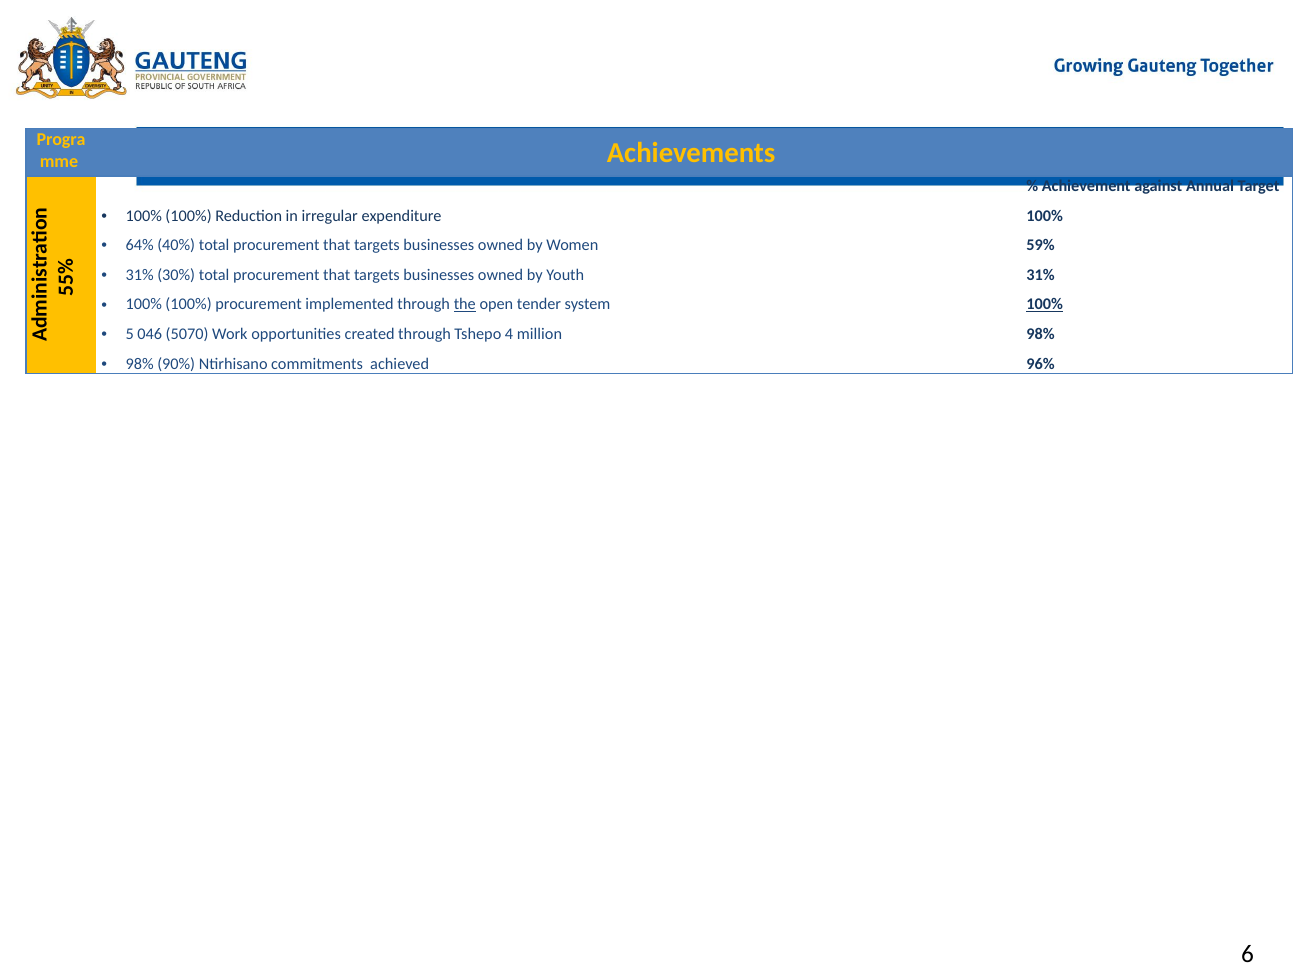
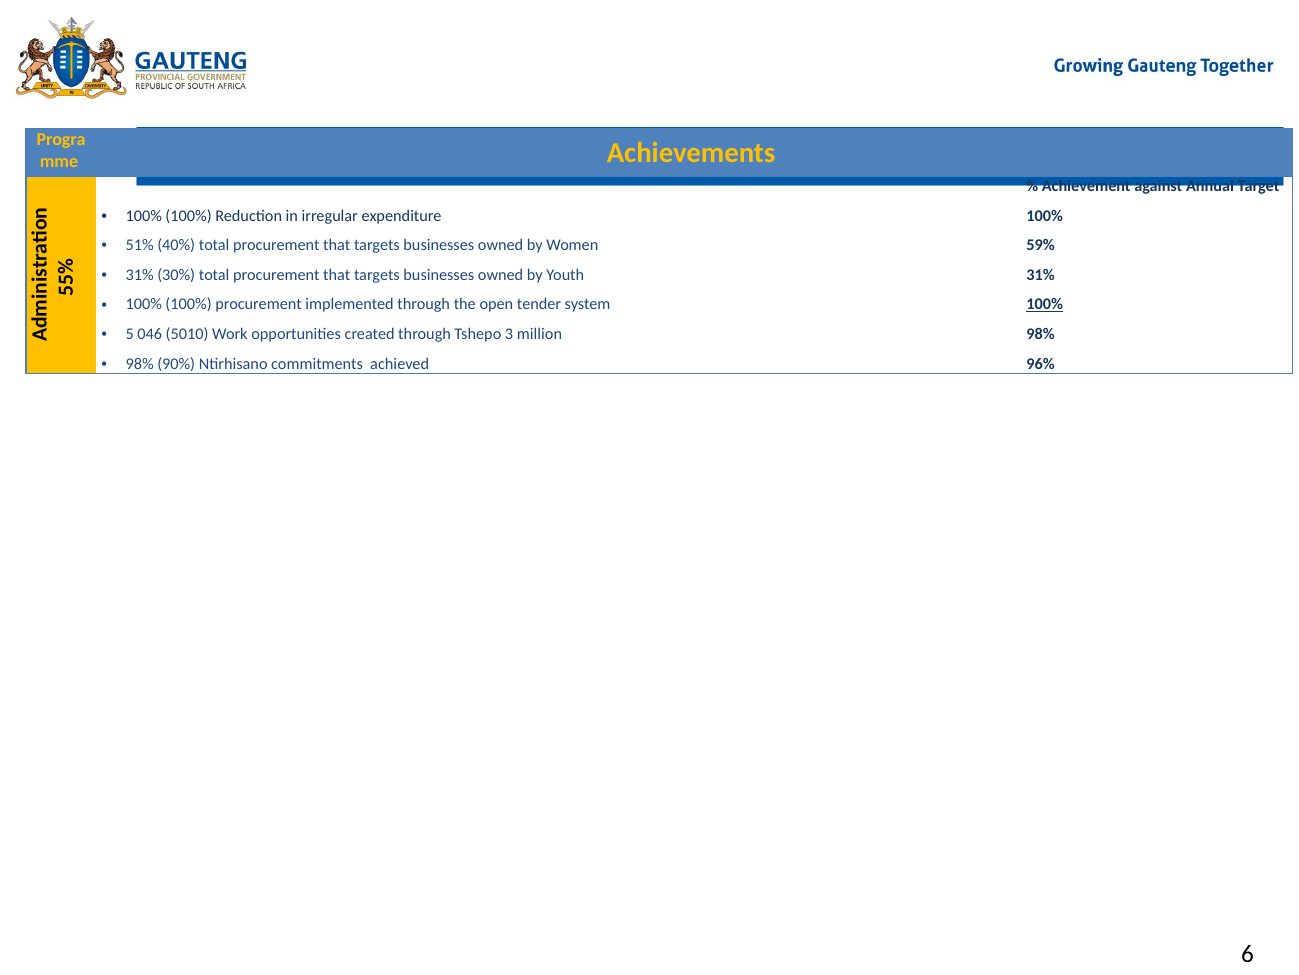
64%: 64% -> 51% (140, 245)
the underline: present -> none (465, 304)
5070: 5070 -> 5010 (187, 334)
4: 4 -> 3 (509, 334)
